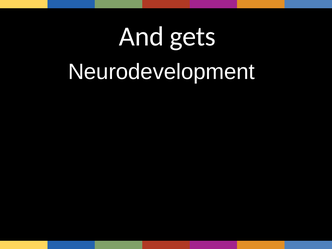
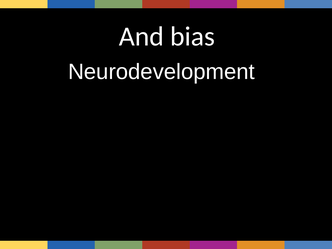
gets: gets -> bias (193, 37)
